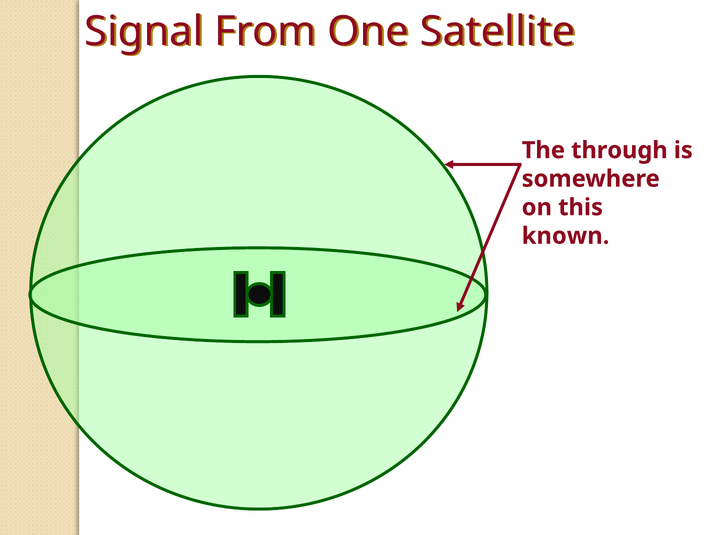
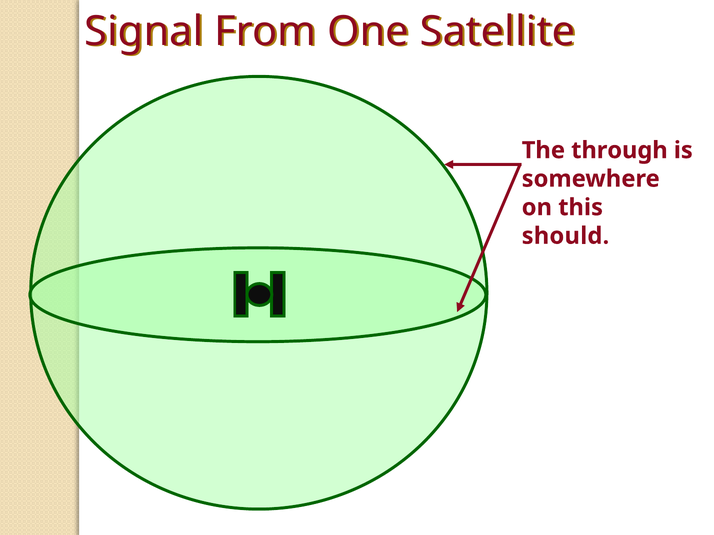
known: known -> should (565, 236)
